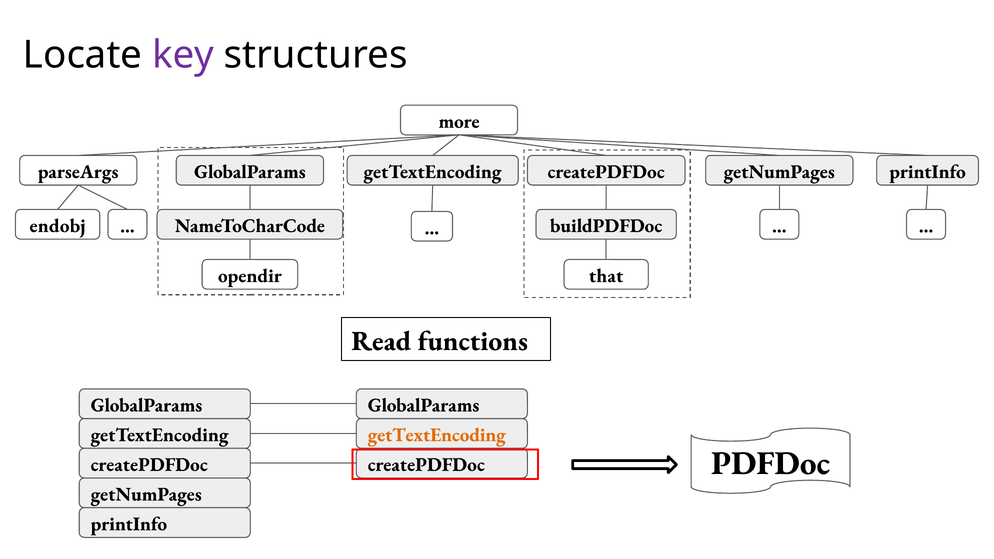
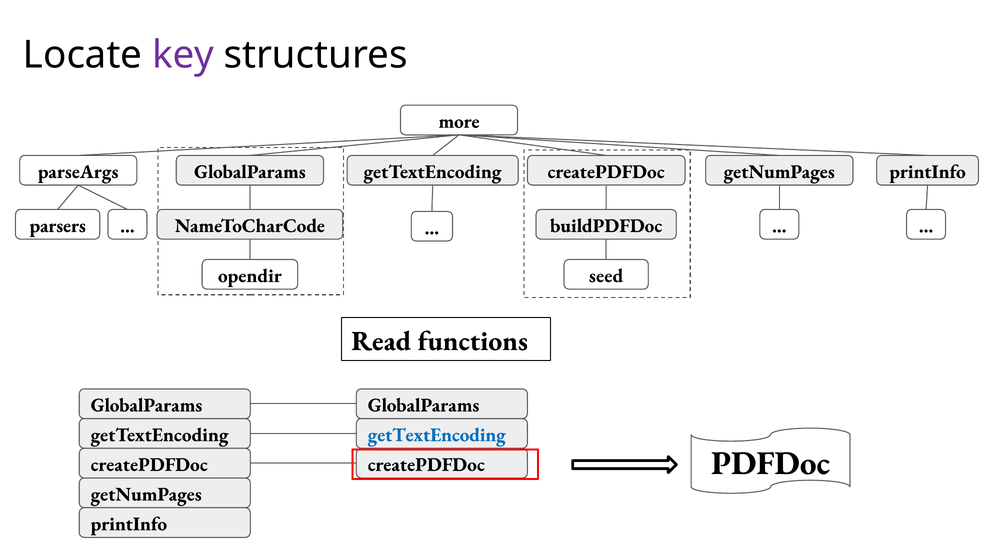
endobj: endobj -> parsers (58, 226)
that: that -> seed (606, 276)
getTextEncoding colour: orange -> blue (437, 435)
